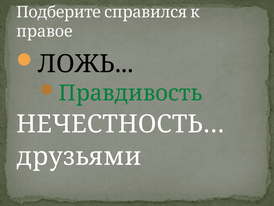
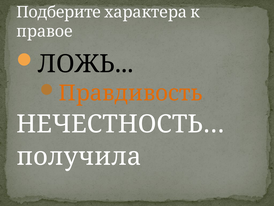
справился: справился -> характера (146, 12)
Правдивость colour: green -> orange (130, 93)
друзьями: друзьями -> получила (79, 156)
